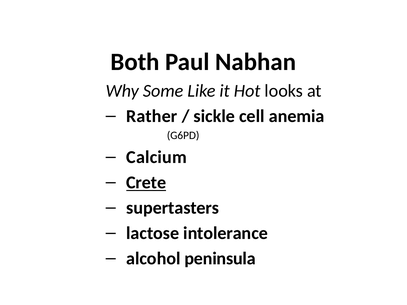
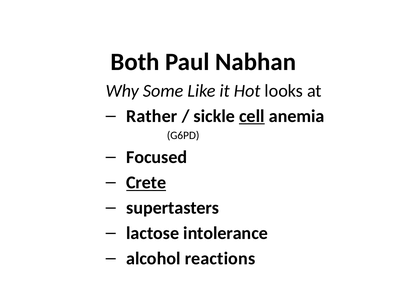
cell underline: none -> present (252, 116)
Calcium: Calcium -> Focused (157, 157)
peninsula: peninsula -> reactions (220, 259)
